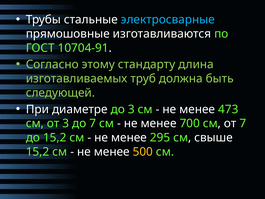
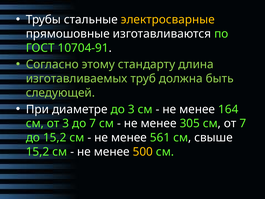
электросварные colour: light blue -> yellow (168, 20)
473: 473 -> 164 (228, 109)
700: 700 -> 305 (190, 123)
295: 295 -> 561 (160, 137)
